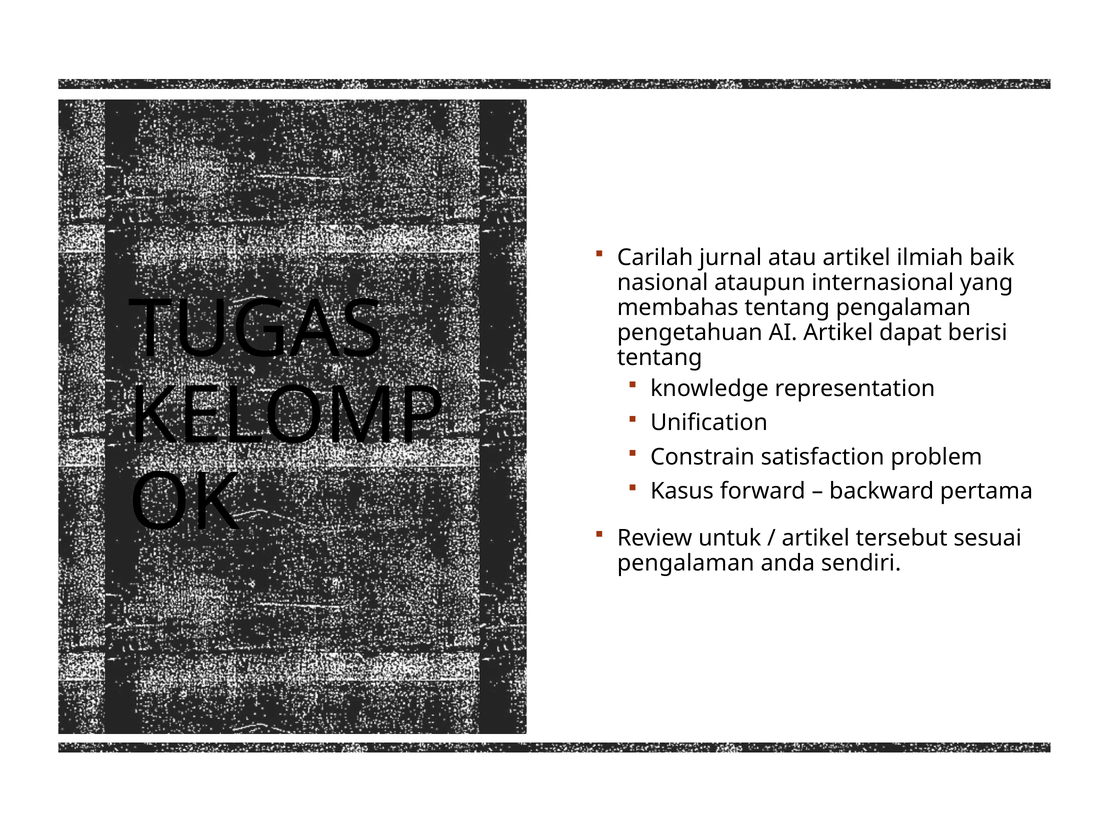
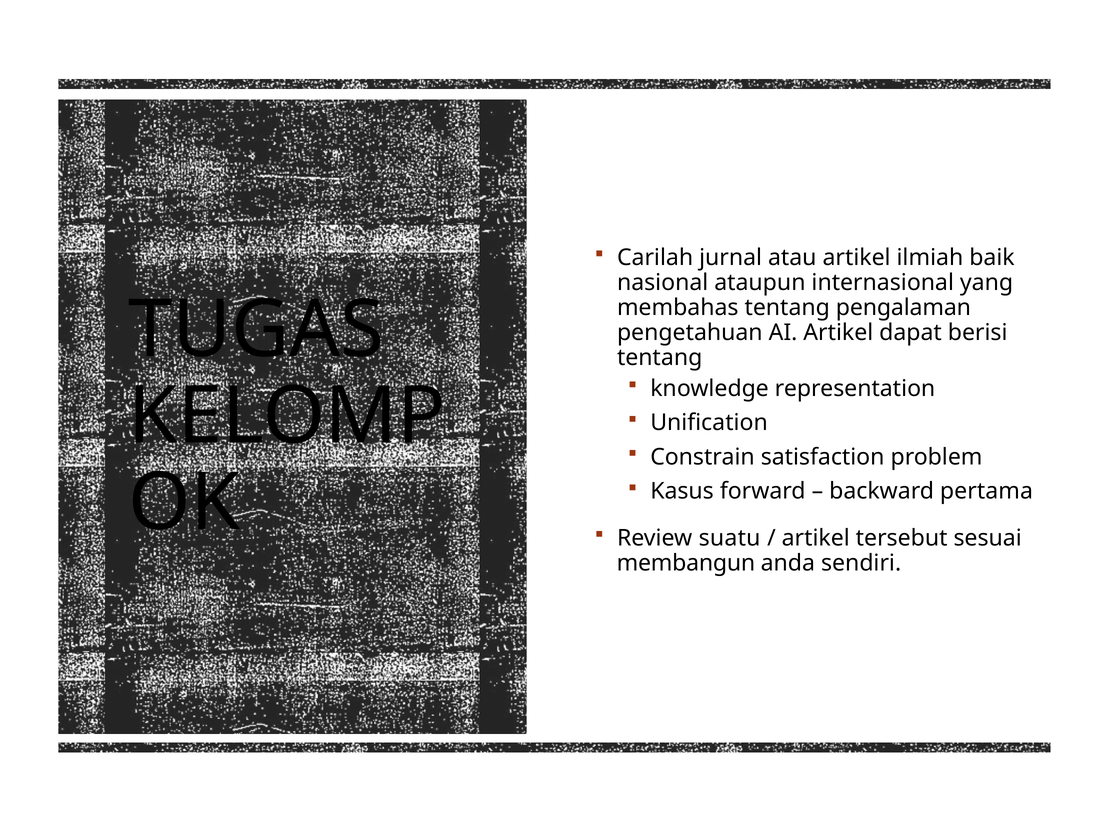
untuk: untuk -> suatu (730, 538)
pengalaman: pengalaman -> membangun (686, 563)
